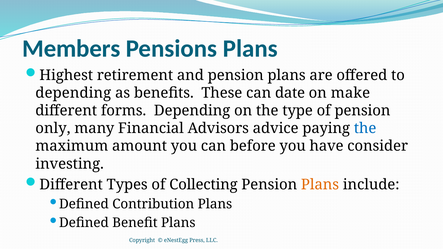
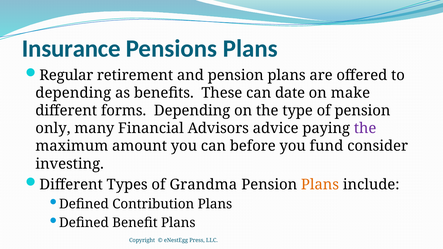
Members: Members -> Insurance (71, 49)
Highest: Highest -> Regular (66, 75)
the colour: blue -> purple (365, 128)
have: have -> fund (326, 146)
Collecting: Collecting -> Grandma (203, 185)
